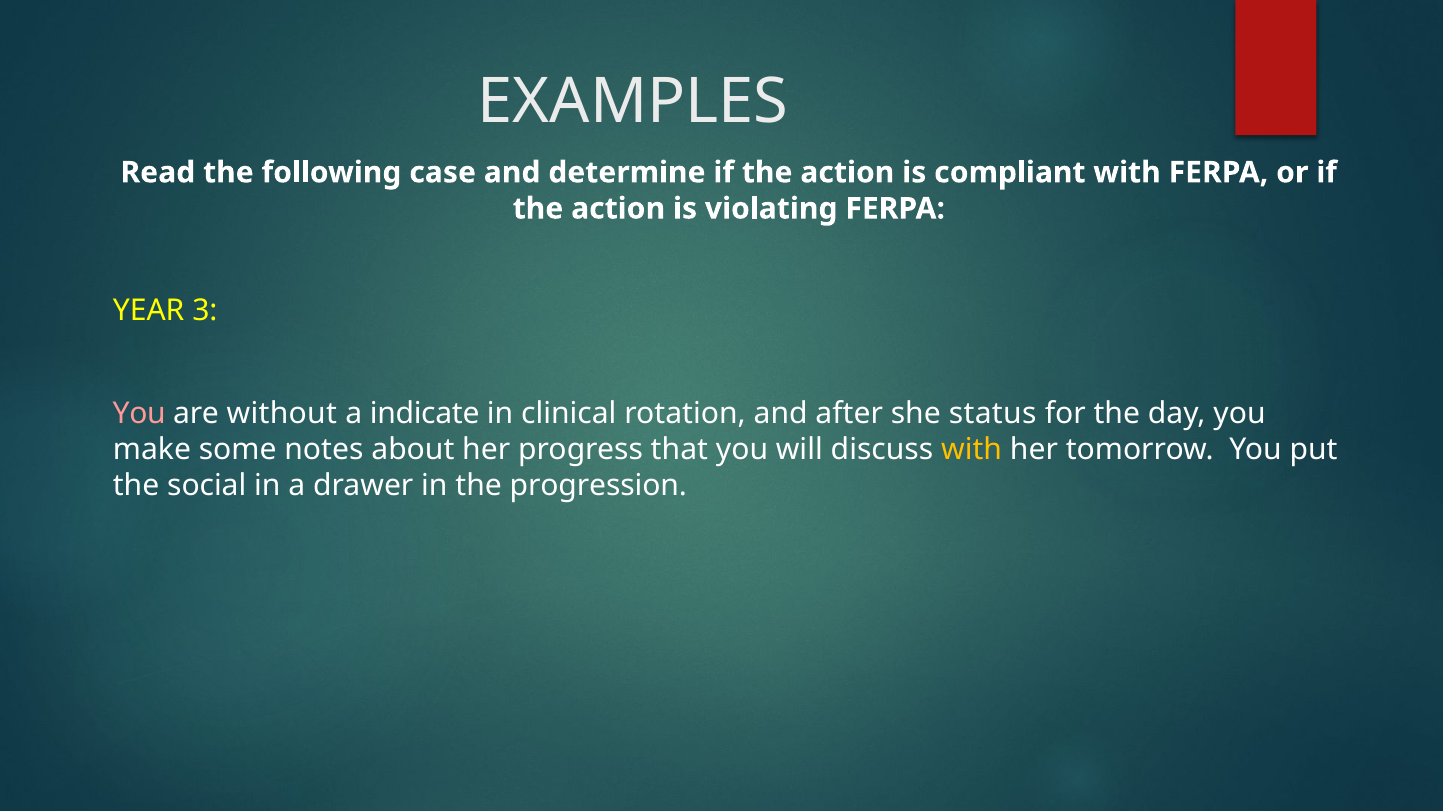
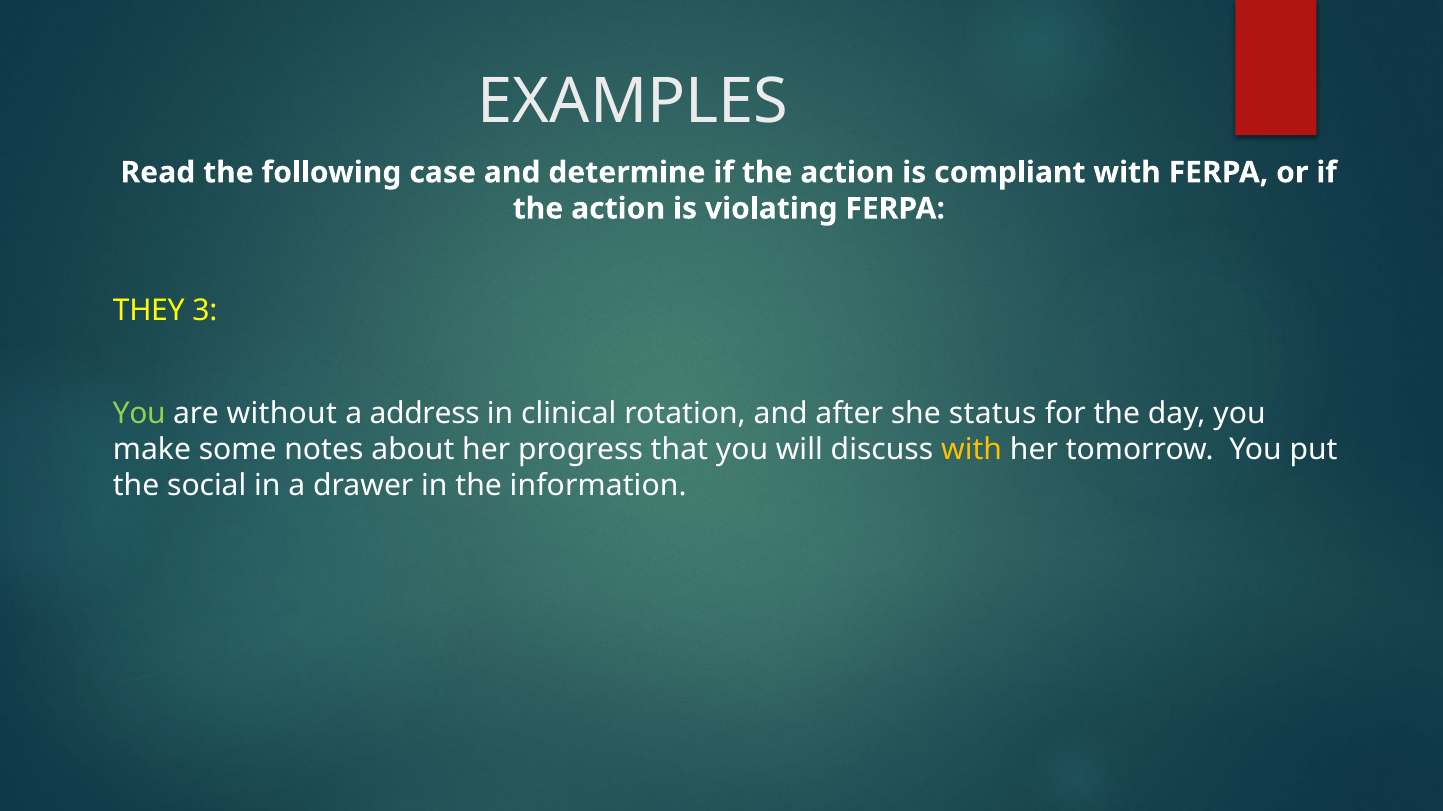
YEAR: YEAR -> THEY (149, 311)
You colour: pink -> light green (139, 413)
indicate: indicate -> address (425, 413)
progression: progression -> information (598, 486)
